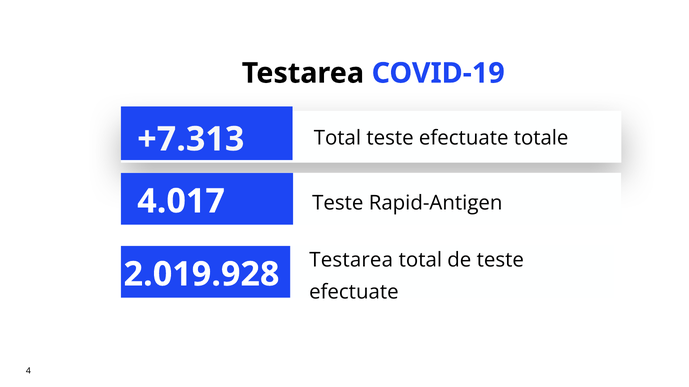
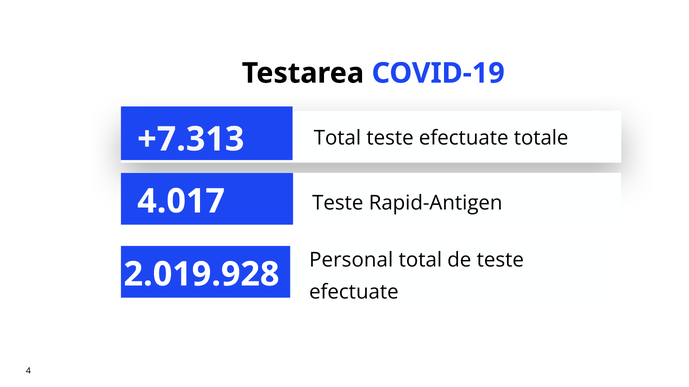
Testarea: Testarea -> Personal (351, 260)
